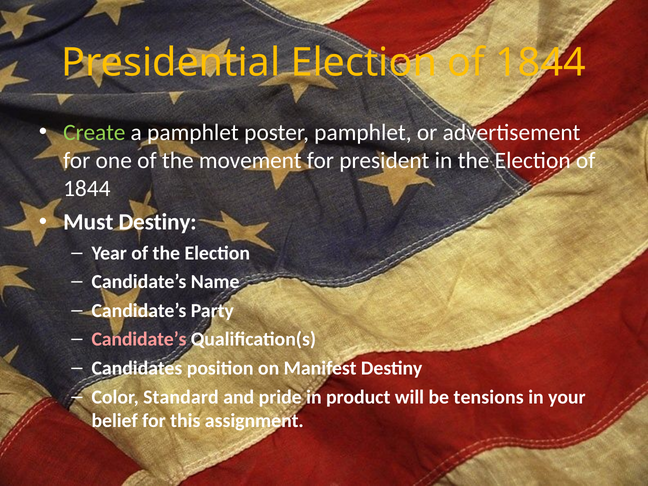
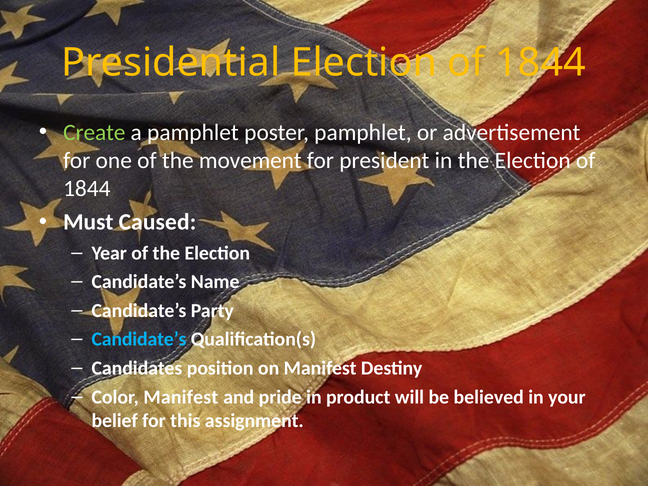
Must Destiny: Destiny -> Caused (157, 222)
Candidate’s colour: pink -> light blue (139, 339)
Color Standard: Standard -> Manifest (181, 397)
tensions: tensions -> believed (489, 397)
